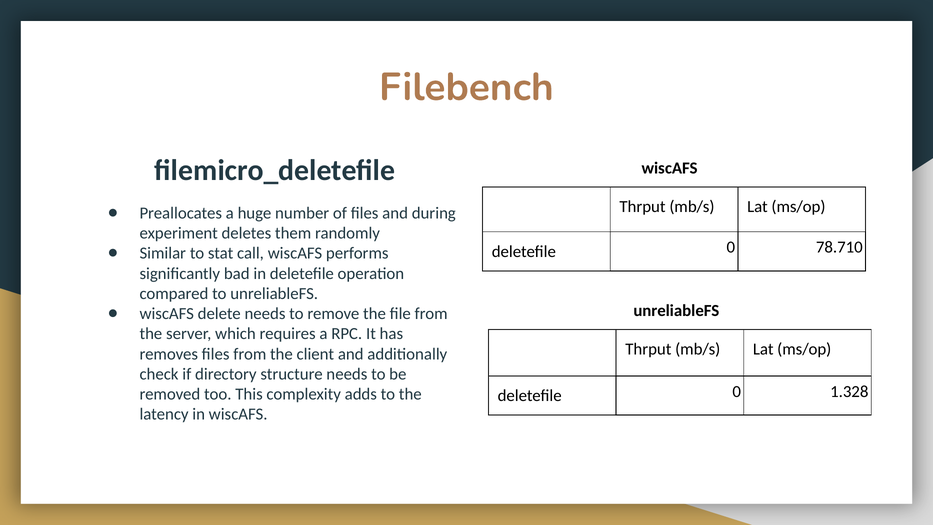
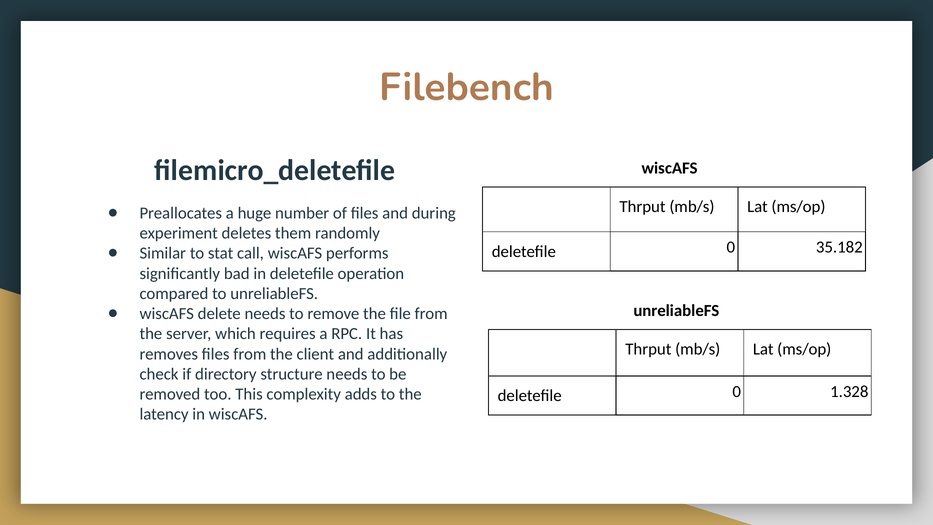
78.710: 78.710 -> 35.182 (839, 247)
